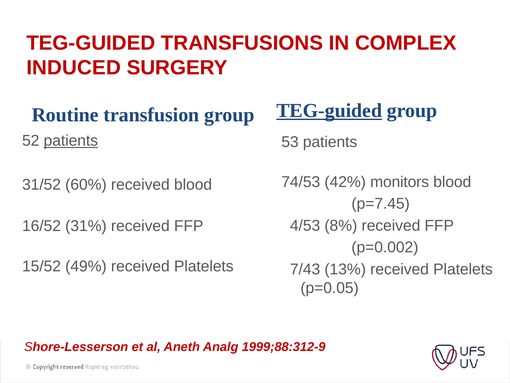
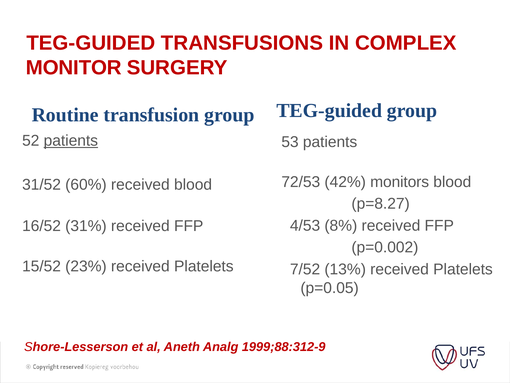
INDUCED: INDUCED -> MONITOR (74, 68)
TEG-guided underline: present -> none (329, 111)
74/53: 74/53 -> 72/53 (301, 182)
p=7.45: p=7.45 -> p=8.27 (381, 204)
49%: 49% -> 23% (86, 266)
7/43: 7/43 -> 7/52 (305, 269)
